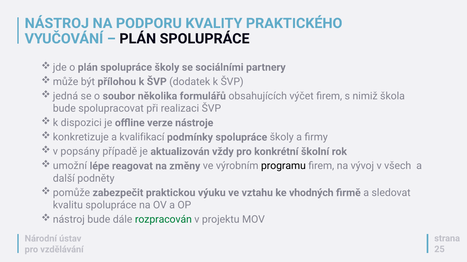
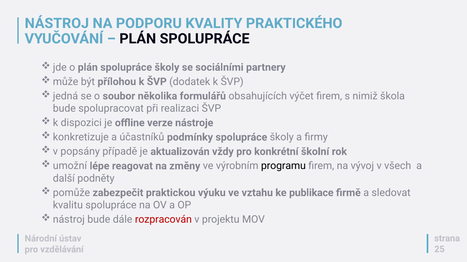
kvalifikací: kvalifikací -> účastníků (142, 138)
vhodných: vhodných -> publikace (311, 193)
rozpracován colour: green -> red (163, 220)
